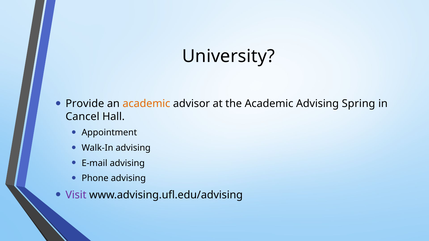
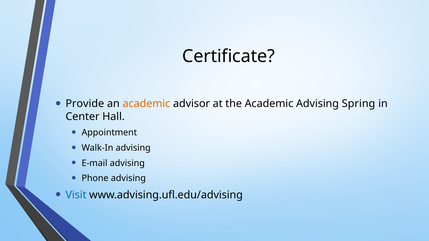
University: University -> Certificate (229, 56)
Cancel: Cancel -> Center (83, 117)
Visit colour: purple -> blue (76, 195)
